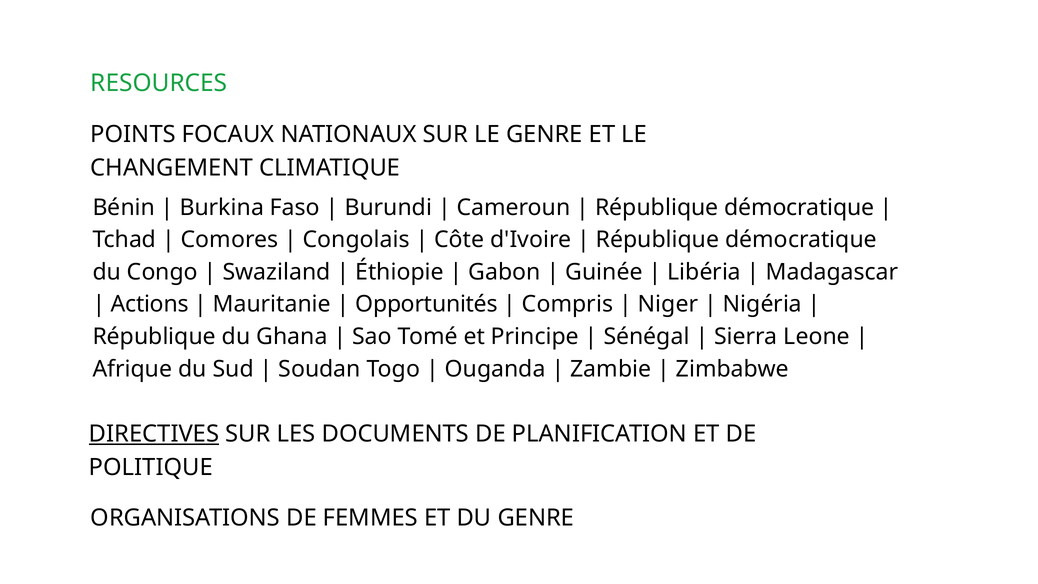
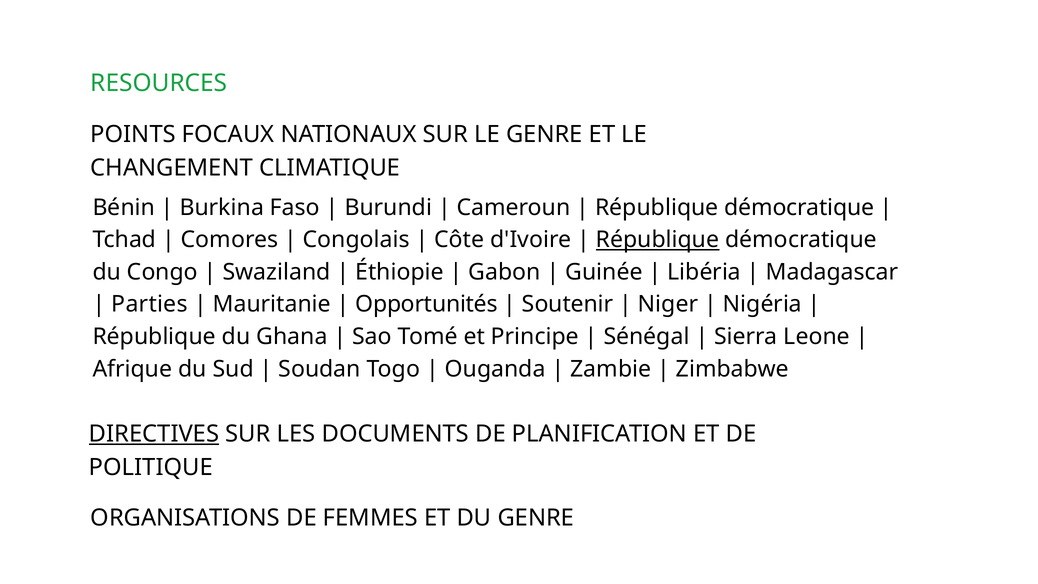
République underline: none -> present (658, 240)
Actions: Actions -> Parties (150, 304)
Compris: Compris -> Soutenir (568, 304)
